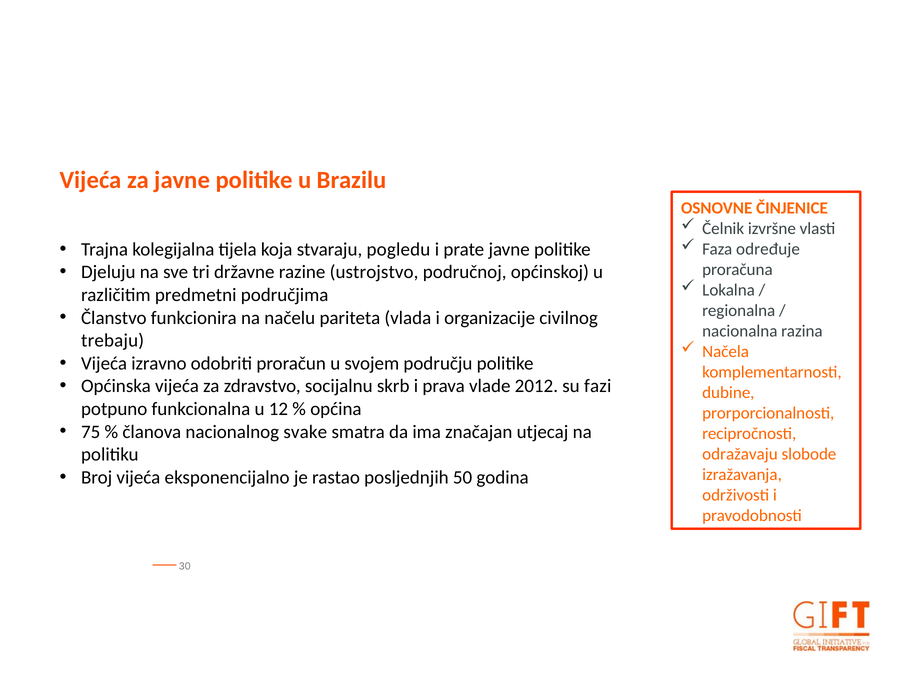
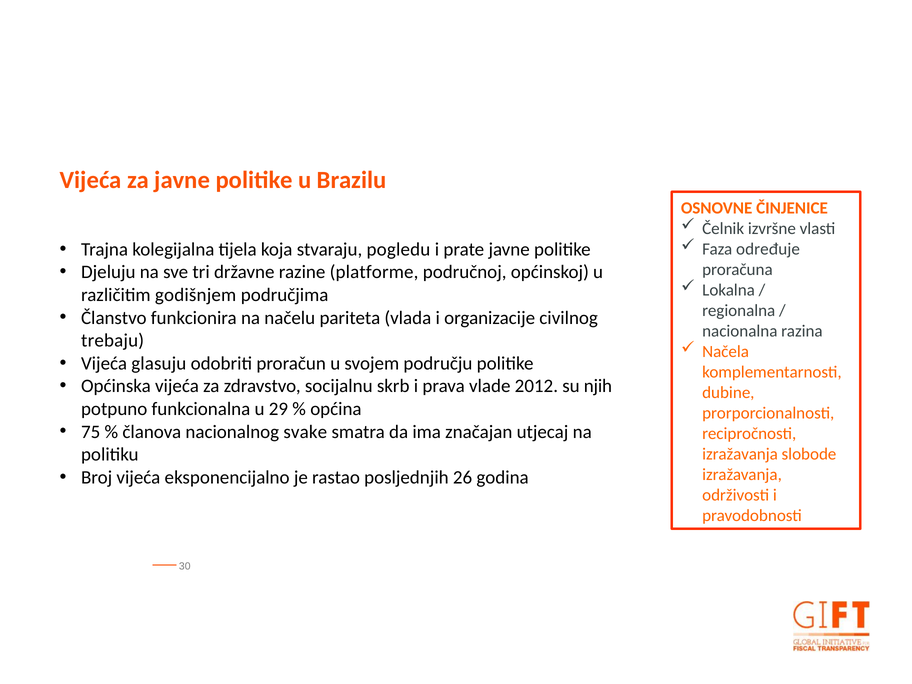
ustrojstvo: ustrojstvo -> platforme (374, 272)
predmetni: predmetni -> godišnjem (196, 295)
izravno: izravno -> glasuju (159, 363)
fazi: fazi -> njih (598, 386)
12: 12 -> 29 (278, 409)
odražavaju: odražavaju -> izražavanja (740, 454)
50: 50 -> 26 (463, 477)
